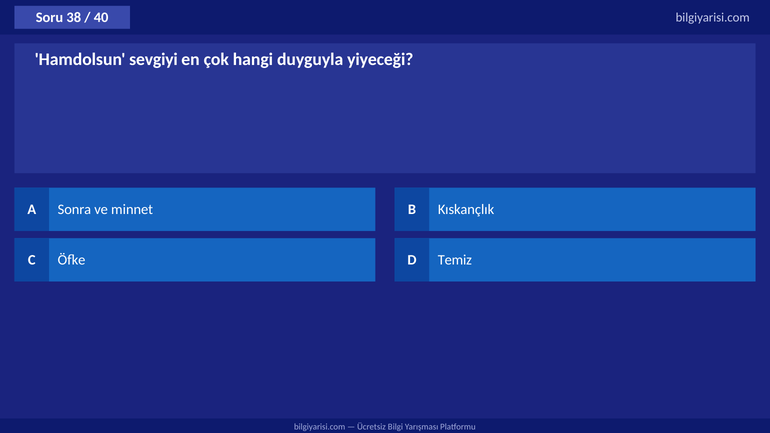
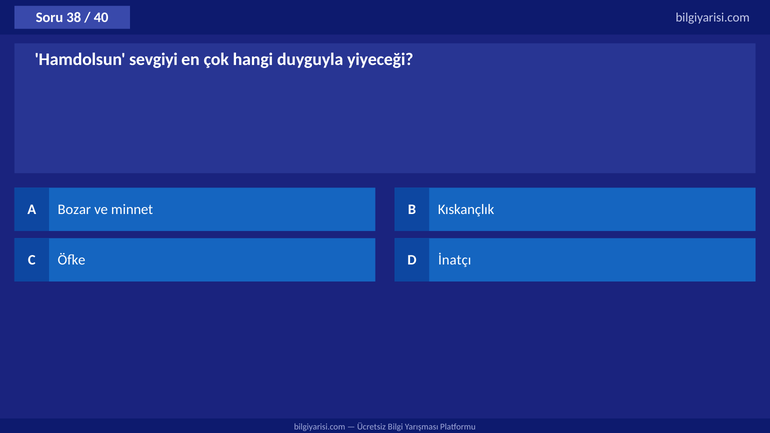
Sonra: Sonra -> Bozar (74, 210)
Temiz: Temiz -> İnatçı (455, 260)
